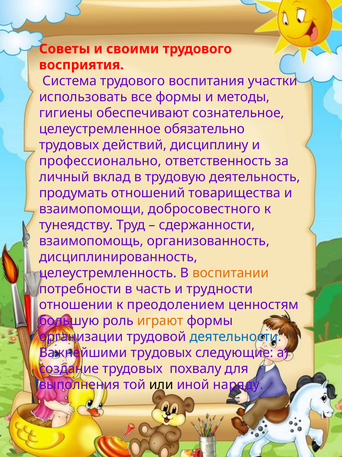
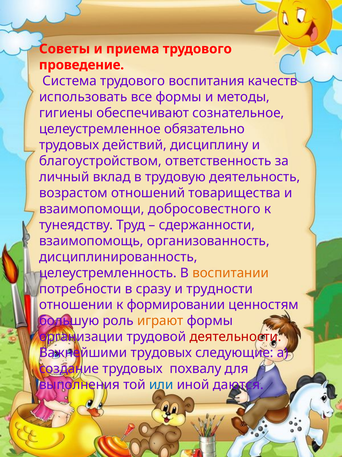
своими: своими -> приема (133, 49)
восприятия: восприятия -> проведение (81, 65)
участки: участки -> качеств (273, 81)
профессионально: профессионально -> благоустройством (100, 161)
продумать: продумать -> возрастом (73, 192)
часть: часть -> сразу (153, 288)
преодолением: преодолением -> формировании (176, 304)
деятельности colour: blue -> red (236, 336)
или colour: black -> blue (161, 384)
наряду: наряду -> даются (238, 384)
